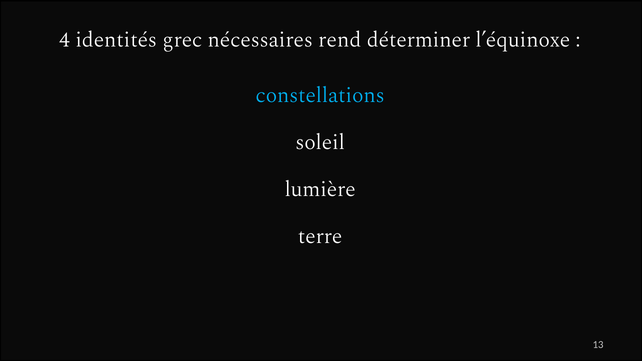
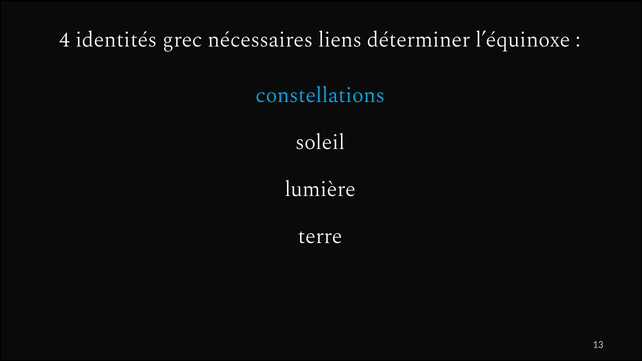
rend: rend -> liens (340, 39)
